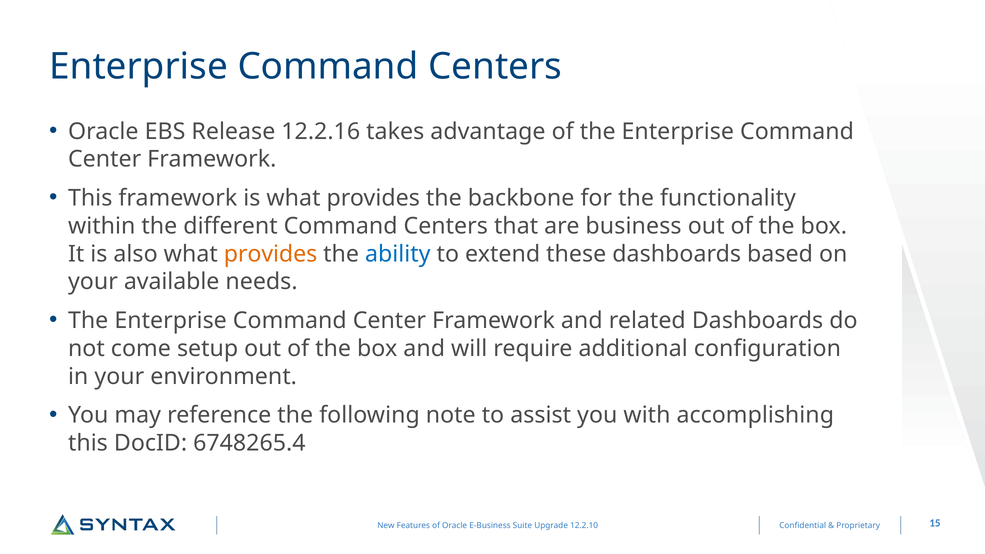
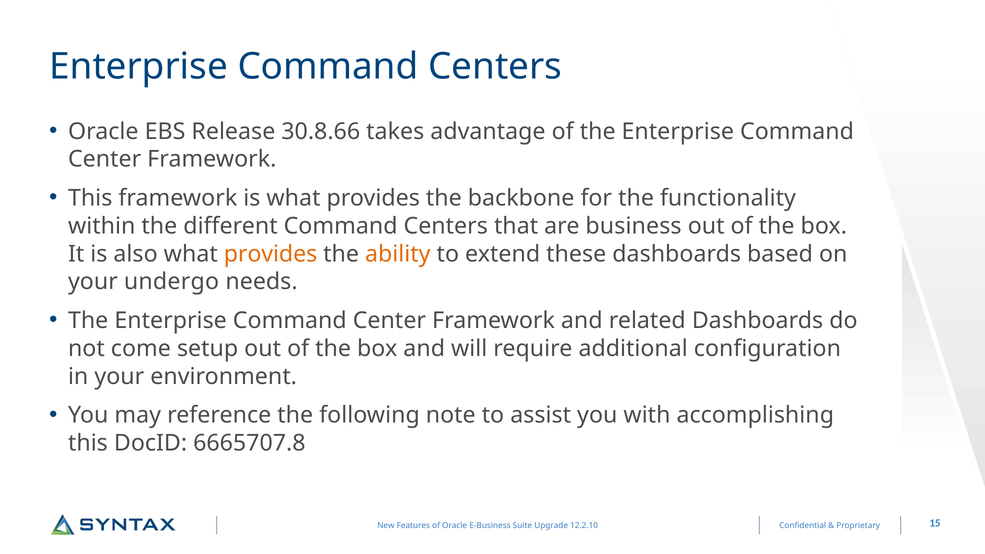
12.2.16: 12.2.16 -> 30.8.66 (321, 131)
ability colour: blue -> orange (398, 254)
available: available -> undergo (171, 282)
6748265.4: 6748265.4 -> 6665707.8 (249, 443)
